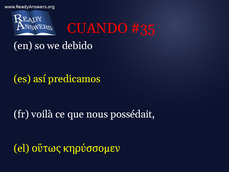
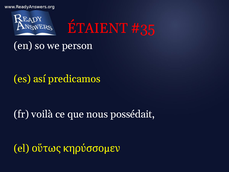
CUANDO: CUANDO -> ÉTAIENT (98, 28)
debido: debido -> person (77, 46)
